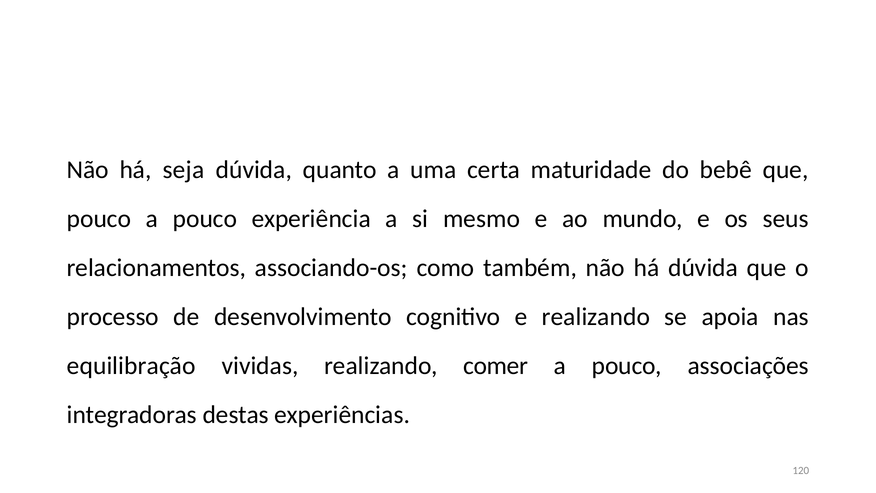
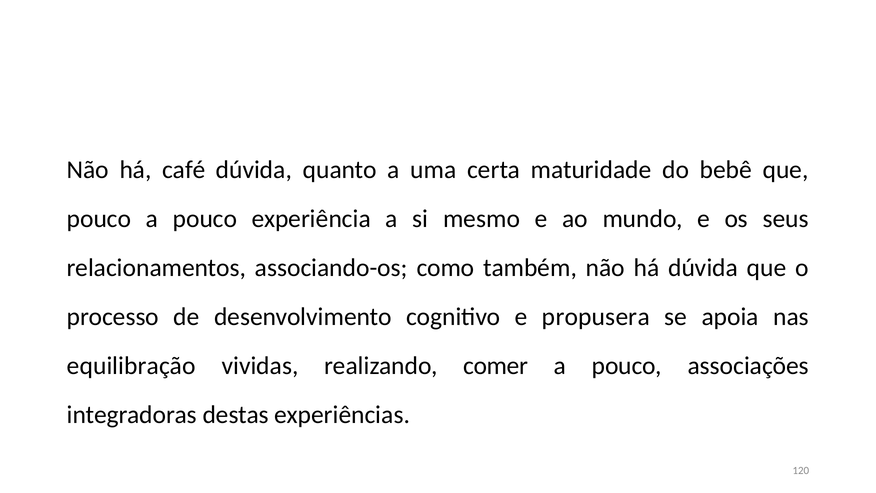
seja: seja -> café (184, 170)
e realizando: realizando -> propusera (596, 317)
